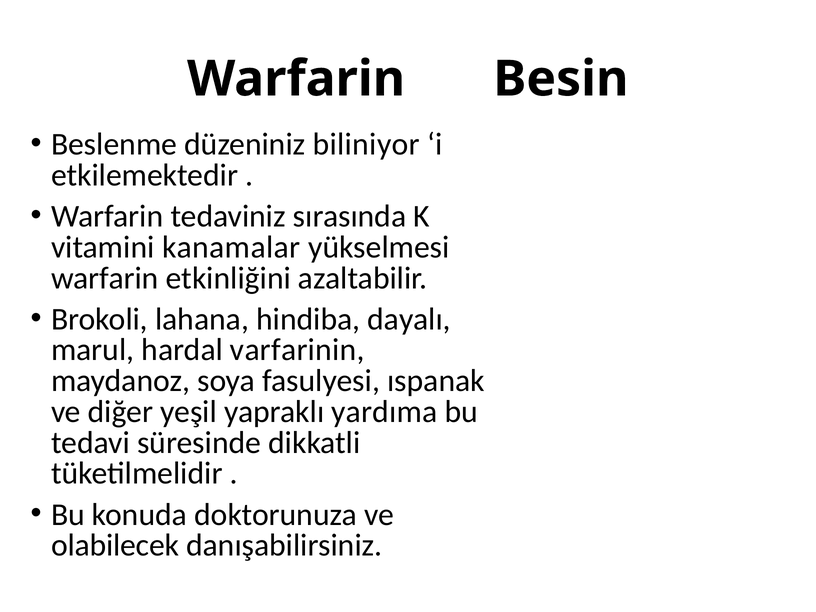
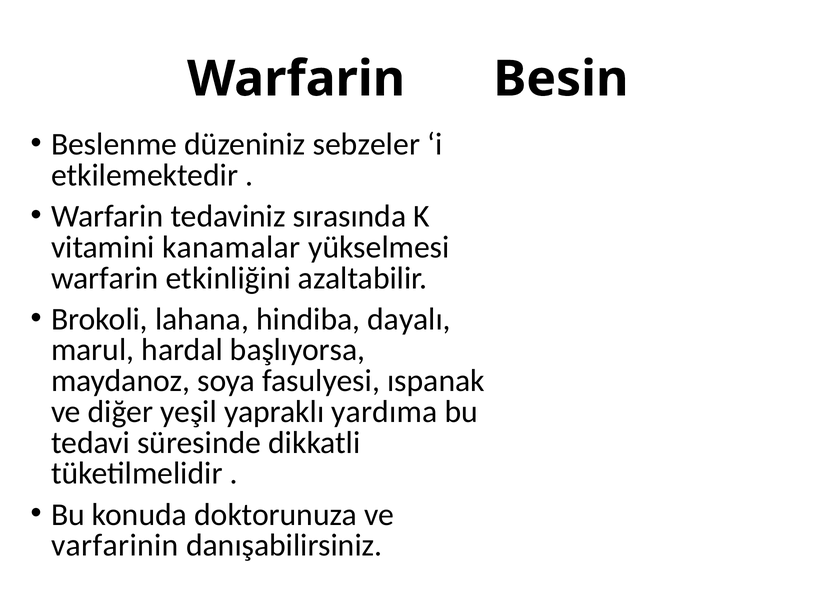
biliniyor: biliniyor -> sebzeler (366, 144)
varfarinin: varfarinin -> başlıyorsa (298, 350)
olabilecek: olabilecek -> varfarinin (115, 545)
